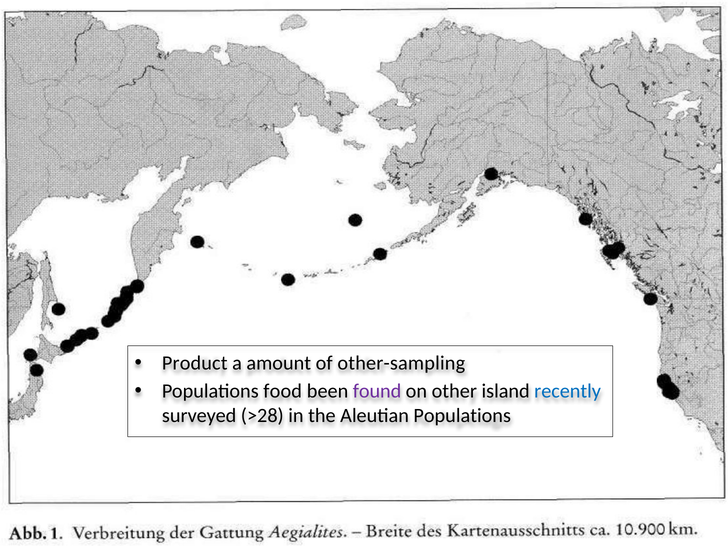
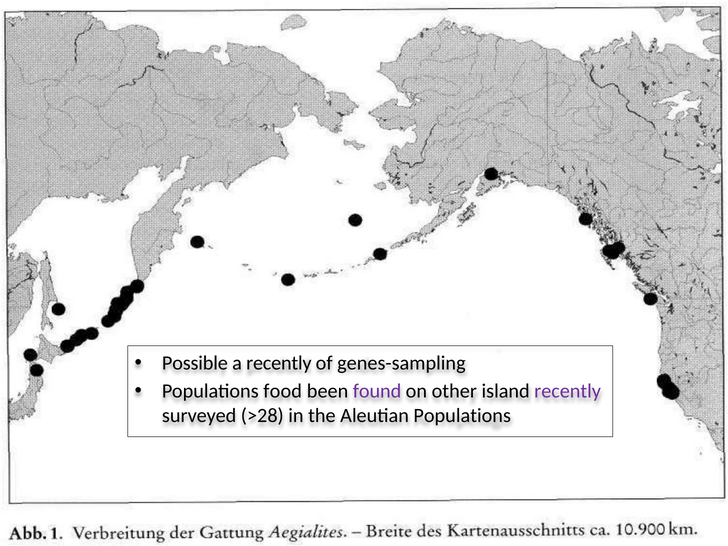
Product: Product -> Possible (195, 363)
a amount: amount -> recently (279, 363)
other-sampling: other-sampling -> genes-sampling (401, 363)
recently colour: blue -> purple (568, 391)
